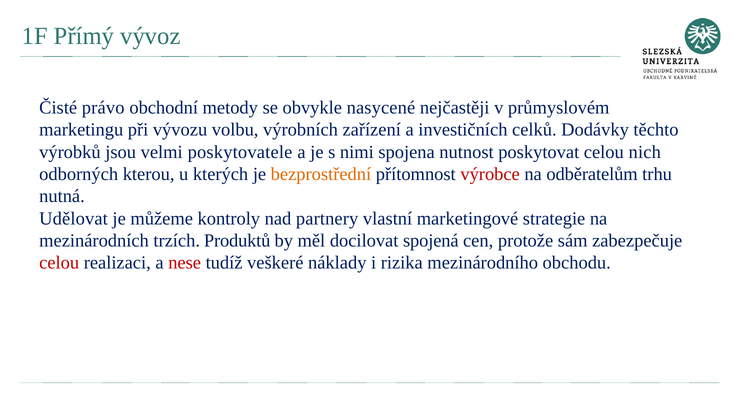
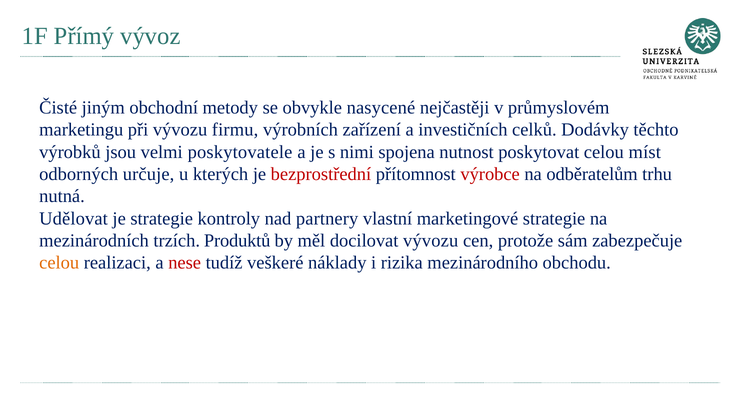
právo: právo -> jiným (103, 107)
volbu: volbu -> firmu (235, 130)
nich: nich -> míst (645, 152)
kterou: kterou -> určuje (149, 174)
bezprostřední colour: orange -> red (321, 174)
je můžeme: můžeme -> strategie (162, 218)
docilovat spojená: spojená -> vývozu (431, 240)
celou colour: red -> orange (59, 263)
